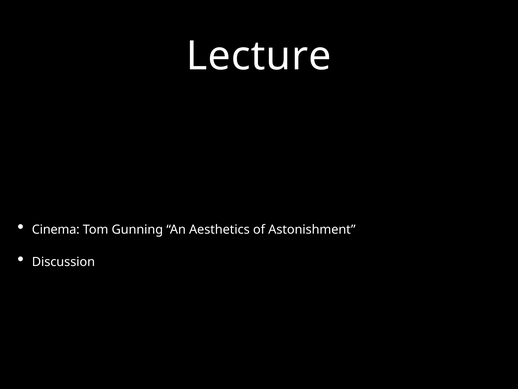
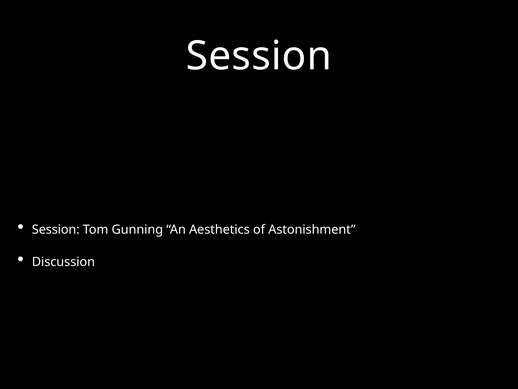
Lecture: Lecture -> Session (259, 56)
Cinema: Cinema -> Session (56, 229)
